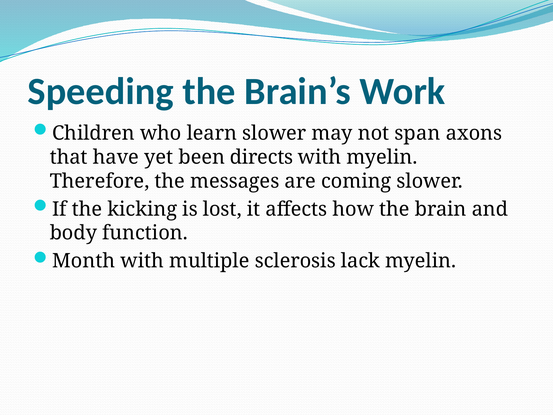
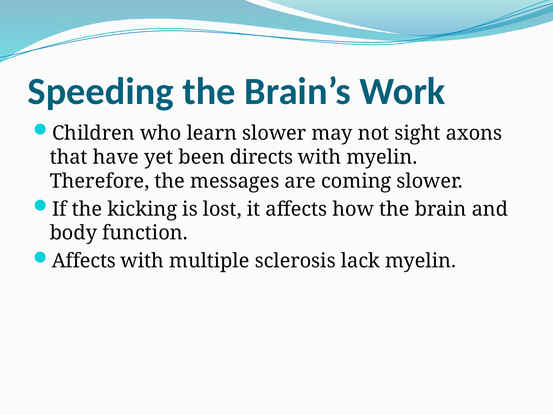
span: span -> sight (417, 133)
Month: Month -> Affects (84, 261)
